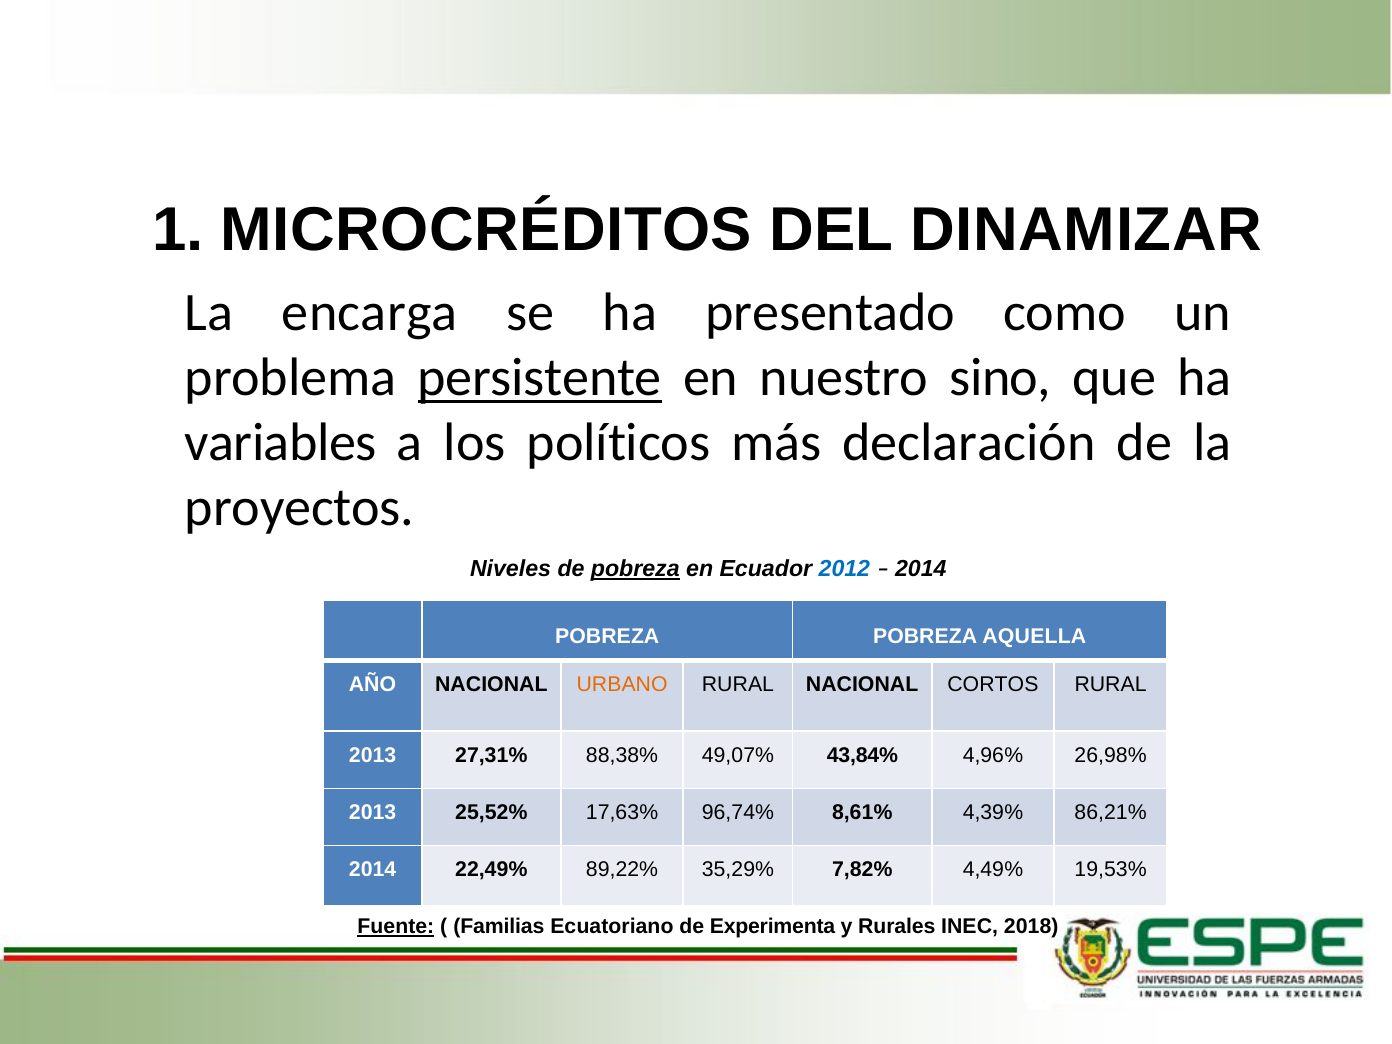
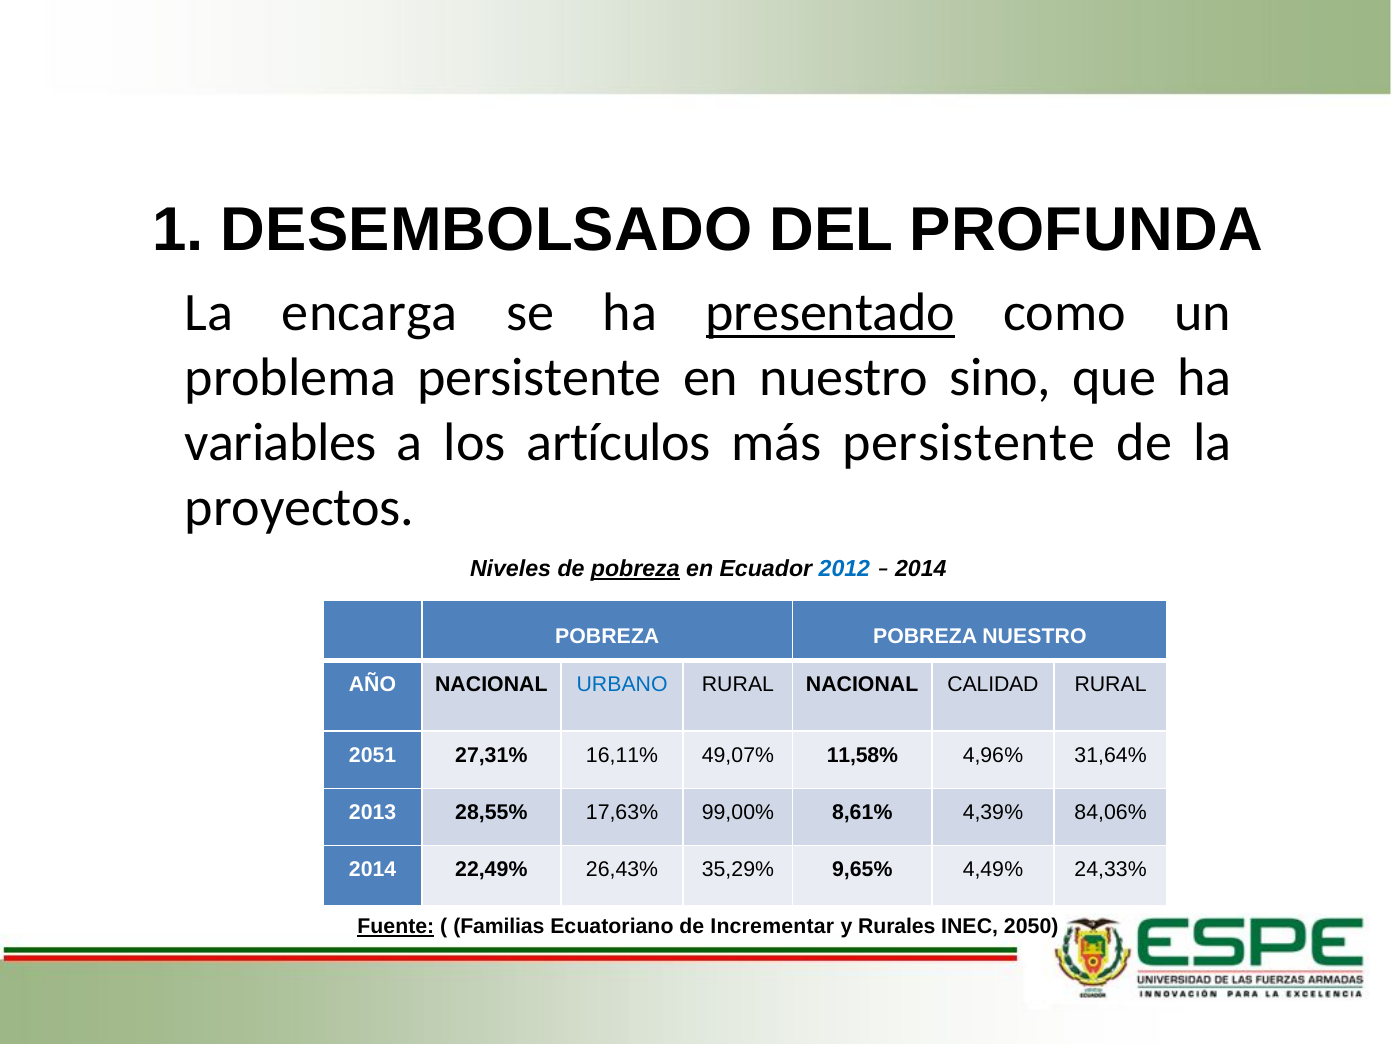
MICROCRÉDITOS: MICROCRÉDITOS -> DESEMBOLSADO (487, 230)
DINAMIZAR: DINAMIZAR -> PROFUNDA (1086, 230)
presentado underline: none -> present (831, 313)
persistente underline: present -> none (540, 378)
políticos: políticos -> artículos (619, 443)
más declaración: declaración -> persistente (969, 443)
POBREZA AQUELLA: AQUELLA -> NUESTRO (1034, 637)
URBANO colour: orange -> blue (622, 685)
CORTOS: CORTOS -> CALIDAD (993, 685)
2013: 2013 -> 2051 (373, 755)
88,38%: 88,38% -> 16,11% (622, 755)
43,84%: 43,84% -> 11,58% (862, 755)
26,98%: 26,98% -> 31,64% (1111, 755)
25,52%: 25,52% -> 28,55% (491, 813)
96,74%: 96,74% -> 99,00% (738, 813)
86,21%: 86,21% -> 84,06% (1111, 813)
89,22%: 89,22% -> 26,43% (622, 870)
7,82%: 7,82% -> 9,65% (862, 870)
19,53%: 19,53% -> 24,33% (1111, 870)
Experimenta: Experimenta -> Incrementar (772, 927)
2018: 2018 -> 2050 (1031, 927)
